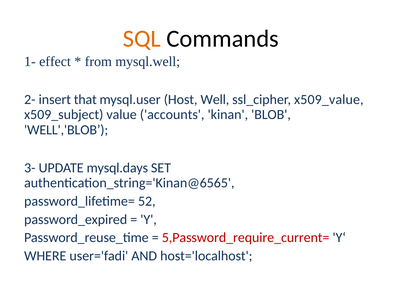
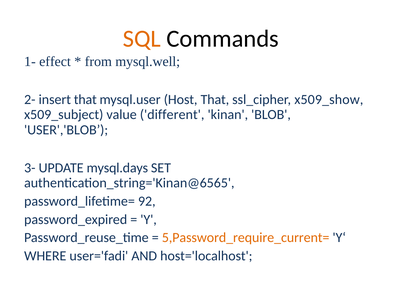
Host Well: Well -> That (215, 100)
x509_value: x509_value -> x509_show (329, 100)
accounts: accounts -> different (172, 115)
WELL','BLOB: WELL','BLOB -> USER','BLOB (66, 130)
52: 52 -> 92 (147, 202)
5,Password_require_current= colour: red -> orange (246, 238)
